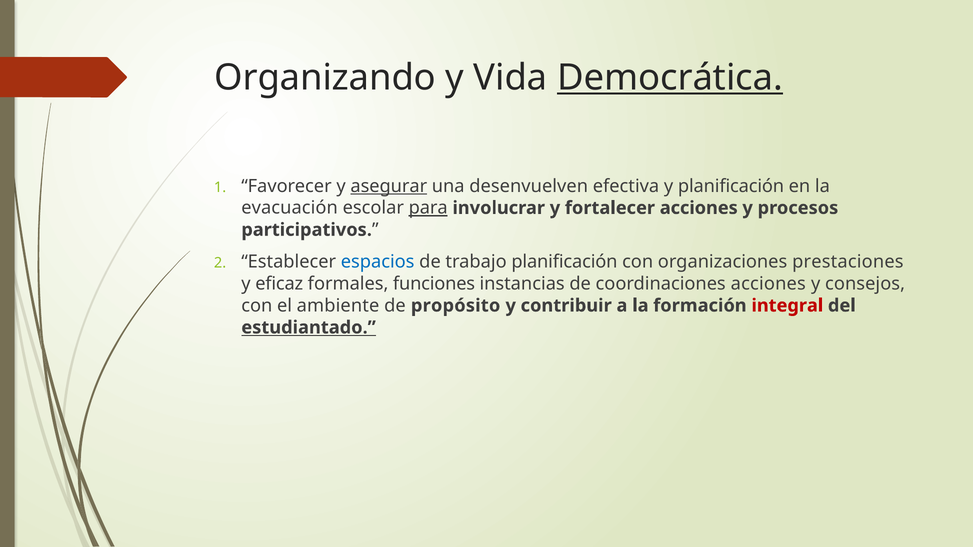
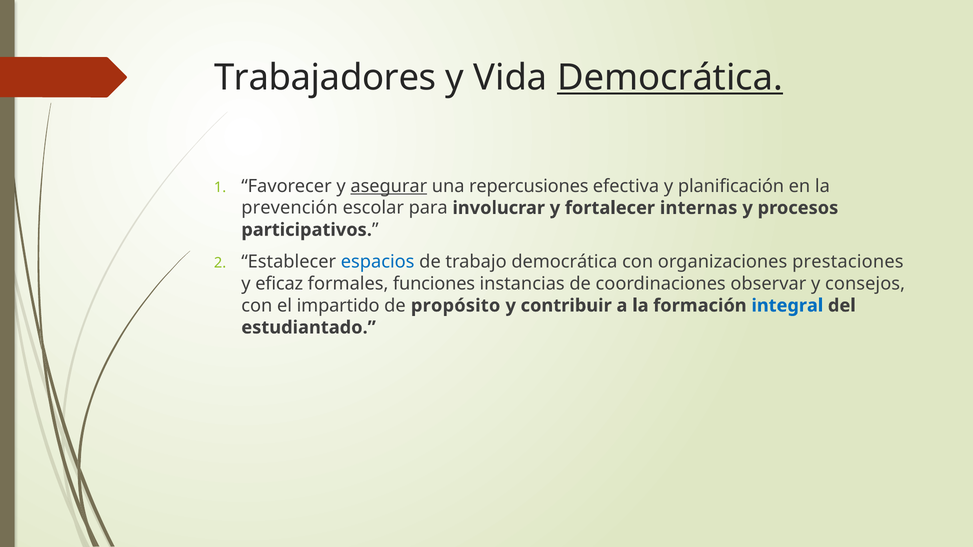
Organizando: Organizando -> Trabajadores (325, 78)
desenvuelven: desenvuelven -> repercusiones (529, 186)
evacuación: evacuación -> prevención (290, 208)
para underline: present -> none (428, 208)
fortalecer acciones: acciones -> internas (699, 208)
trabajo planificación: planificación -> democrática (564, 262)
coordinaciones acciones: acciones -> observar (768, 284)
ambiente: ambiente -> impartido (338, 306)
integral colour: red -> blue (787, 306)
estudiantado underline: present -> none (309, 328)
